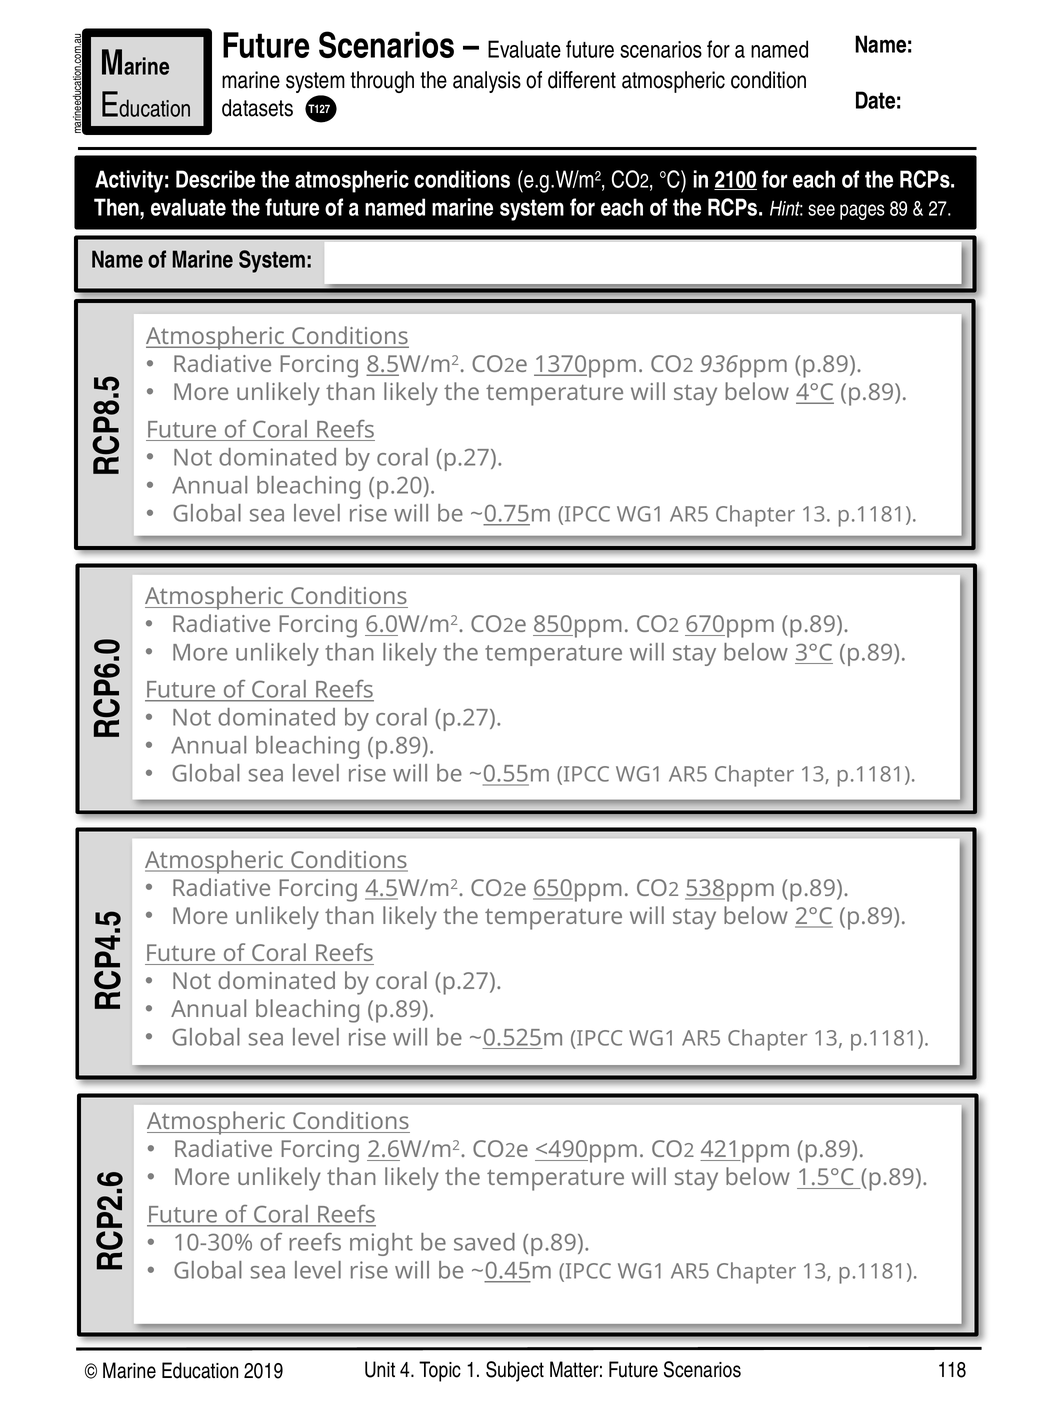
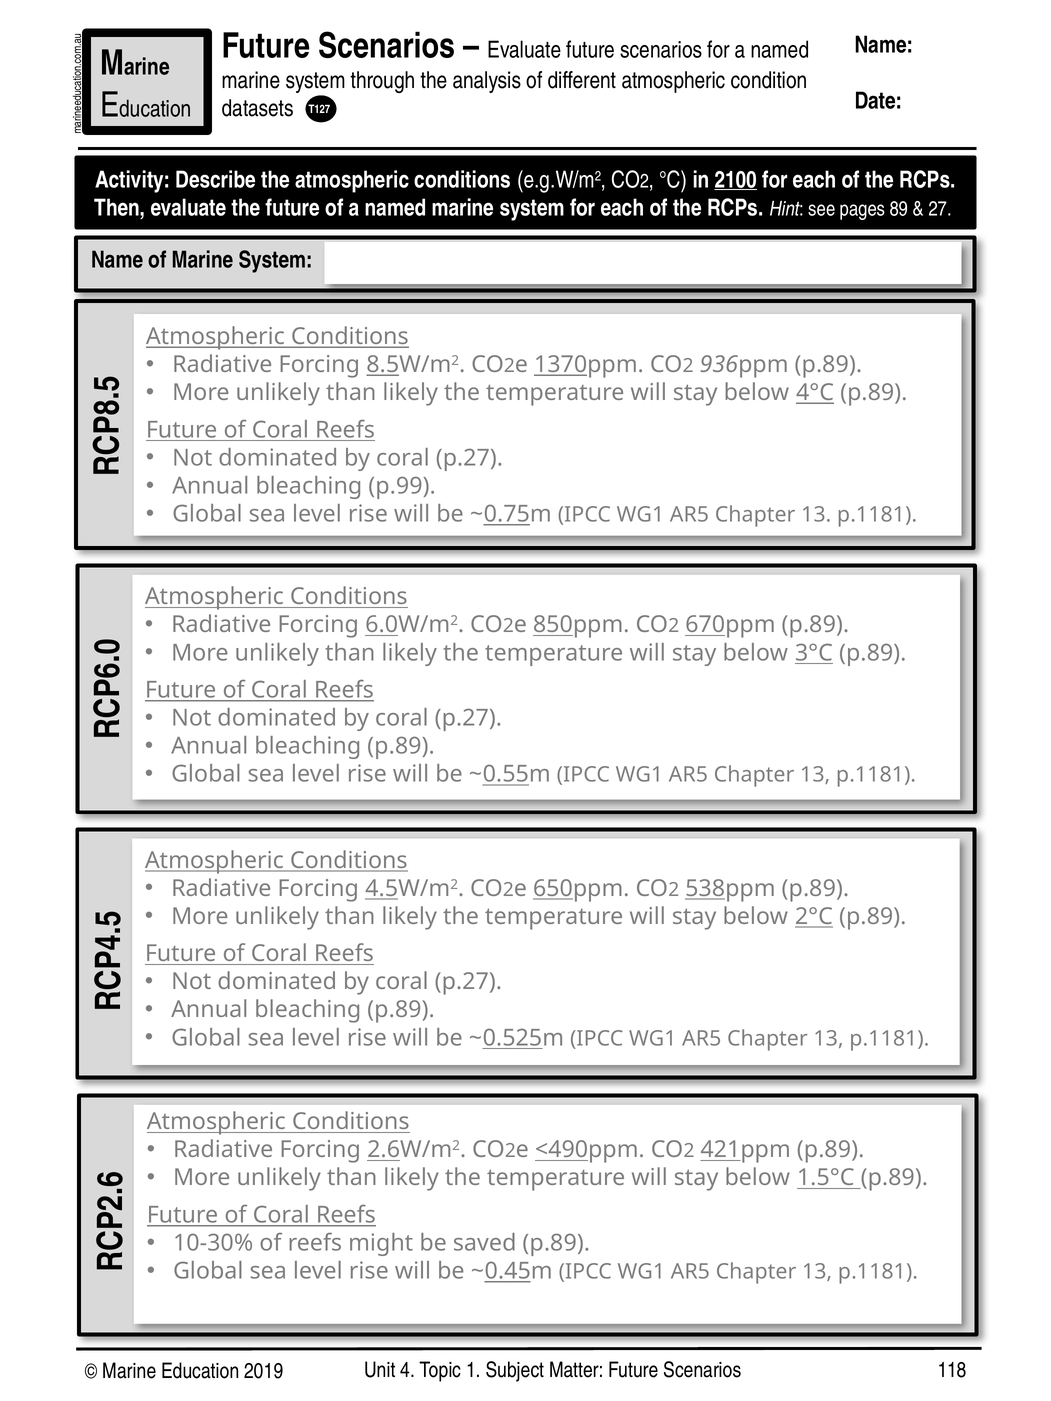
p.20: p.20 -> p.99 (402, 486)
